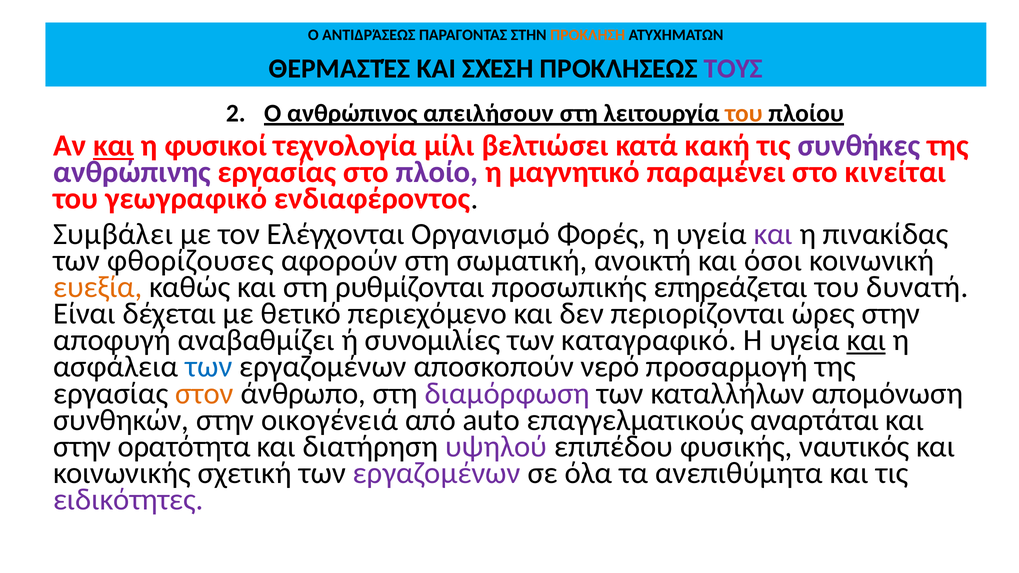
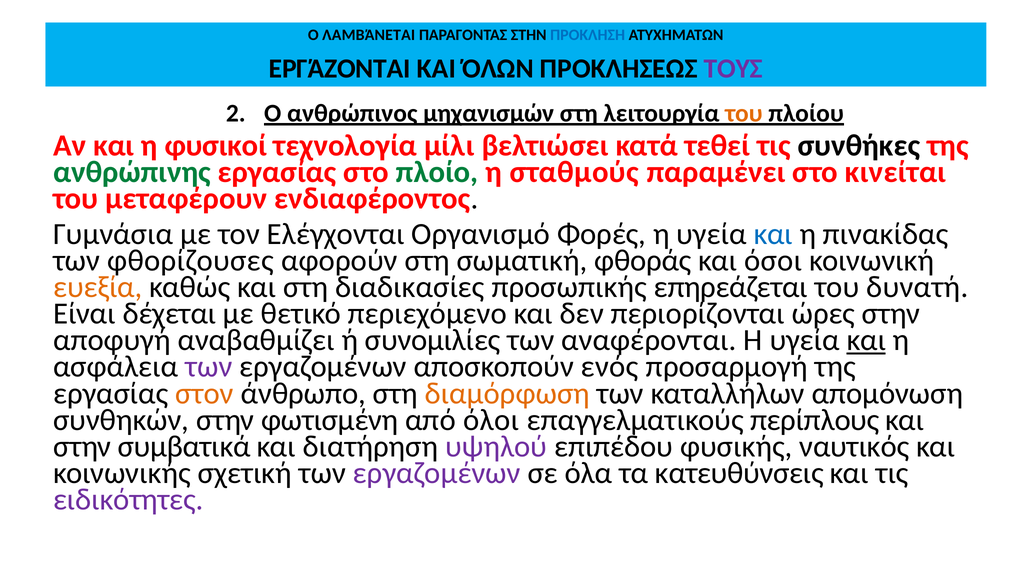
ΑΝΤΙΔΡΆΣΕΩΣ: ΑΝΤΙΔΡΆΣΕΩΣ -> ΛΑΜΒΆΝΕΤΑΙ (369, 35)
ΠΡΟΚΛΗΣΗ colour: orange -> blue (588, 35)
ΘΕΡΜΑΣΤΈΣ: ΘΕΡΜΑΣΤΈΣ -> ΕΡΓΆΖΟΝΤΑΙ (340, 69)
ΣΧΈΣΗ: ΣΧΈΣΗ -> ΌΛΩΝ (498, 69)
απειλήσουν: απειλήσουν -> μηχανισμών (489, 113)
και underline: present -> none (114, 146)
κακή: κακή -> τεθεί (717, 146)
συνθήκες colour: purple -> black (859, 146)
ανθρώπινης colour: purple -> green (132, 172)
πλοίο colour: purple -> green (437, 172)
μαγνητικό: μαγνητικό -> σταθμούς (574, 172)
γεωγραφικό: γεωγραφικό -> μεταφέρουν (186, 199)
Συμβάλει: Συμβάλει -> Γυμνάσια (113, 234)
και colour: purple -> blue (773, 234)
ανοικτή: ανοικτή -> φθοράς (643, 261)
ρυθμίζονται: ρυθμίζονται -> διαδικασίες (410, 287)
καταγραφικό: καταγραφικό -> αναφέρονται (649, 340)
των colour: blue -> purple (209, 367)
νερό: νερό -> ενός (610, 367)
διαμόρφωση colour: purple -> orange (507, 394)
οικογένειά: οικογένειά -> φωτισμένη (330, 420)
auto: auto -> όλοι (491, 420)
αναρτάται: αναρτάται -> περίπλους (815, 420)
ορατότητα: ορατότητα -> συμβατικά (184, 447)
ανεπιθύμητα: ανεπιθύμητα -> κατευθύνσεις (739, 473)
